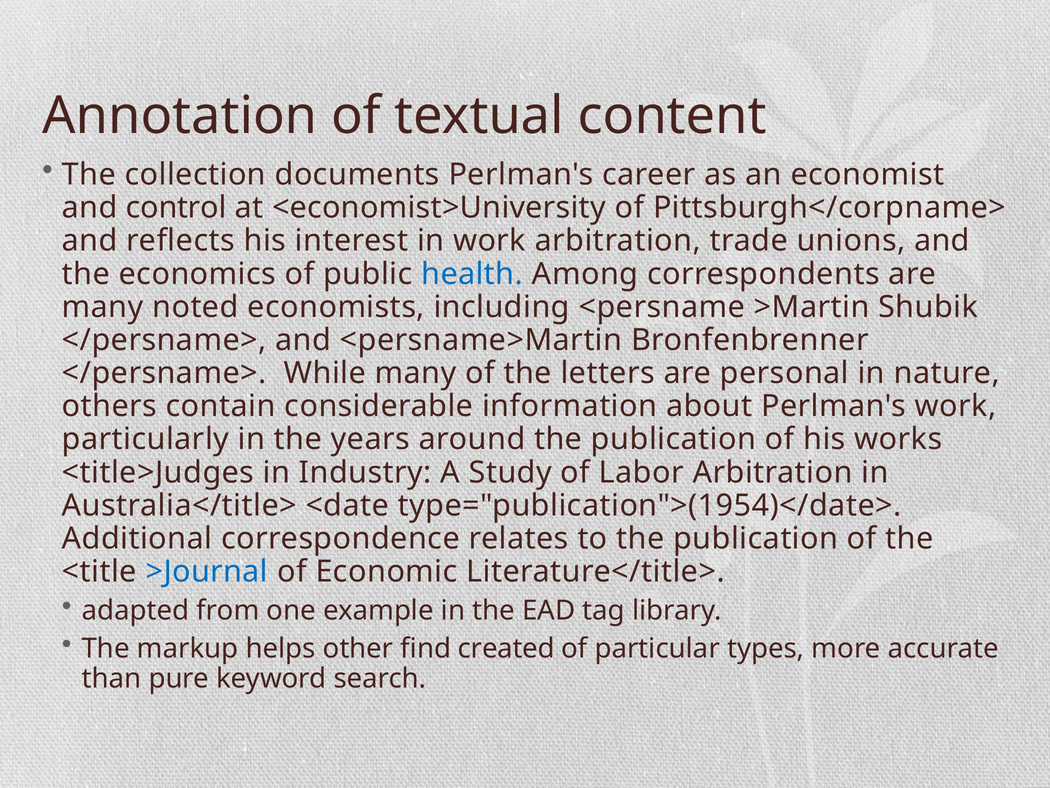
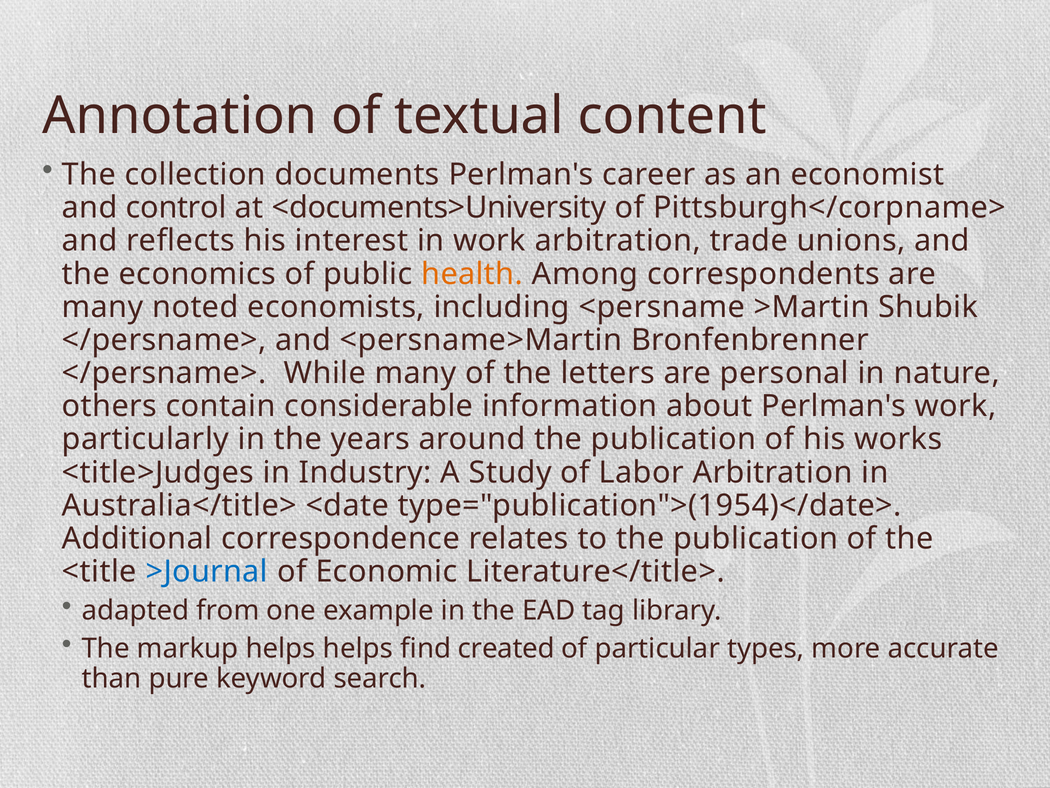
<economist>University: <economist>University -> <documents>University (439, 208)
health colour: blue -> orange (472, 274)
helps other: other -> helps (358, 648)
